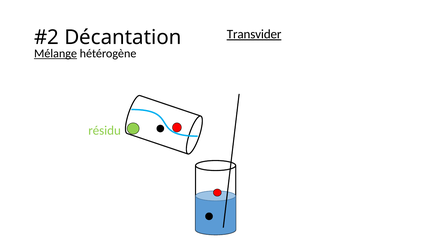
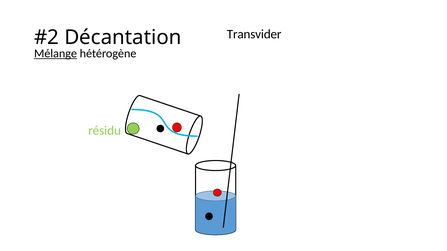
Transvider underline: present -> none (254, 34)
